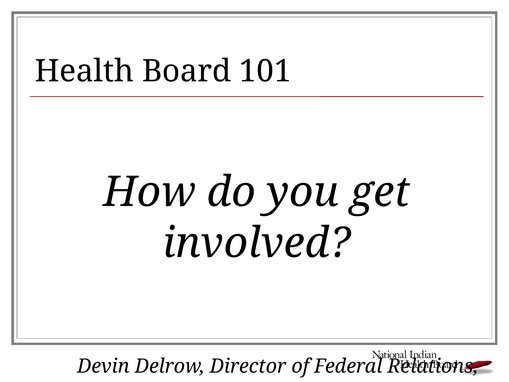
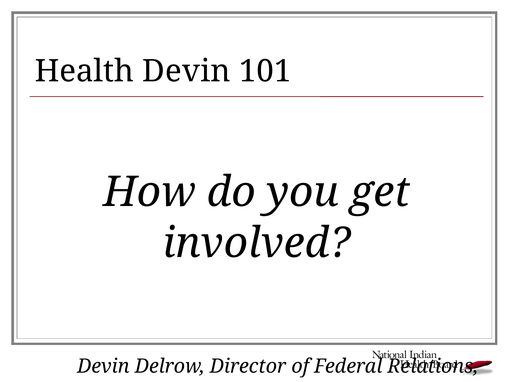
Health Board: Board -> Devin (186, 71)
